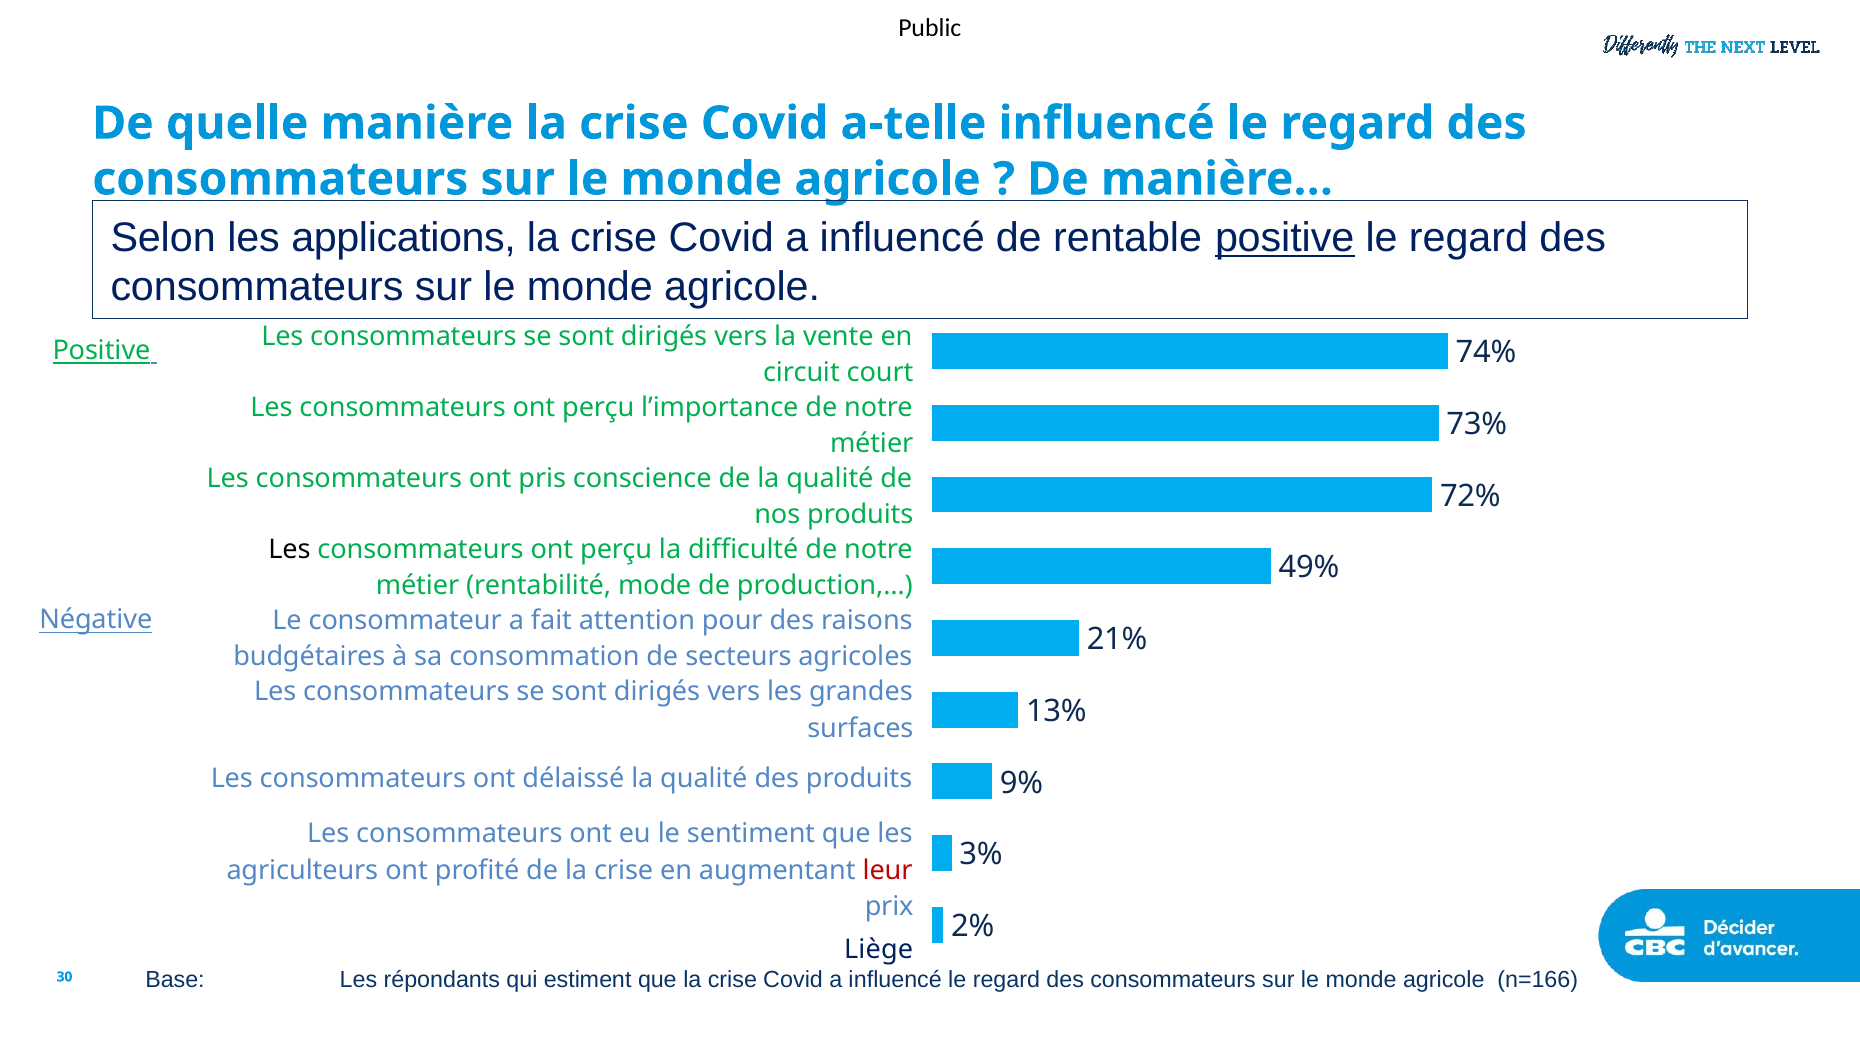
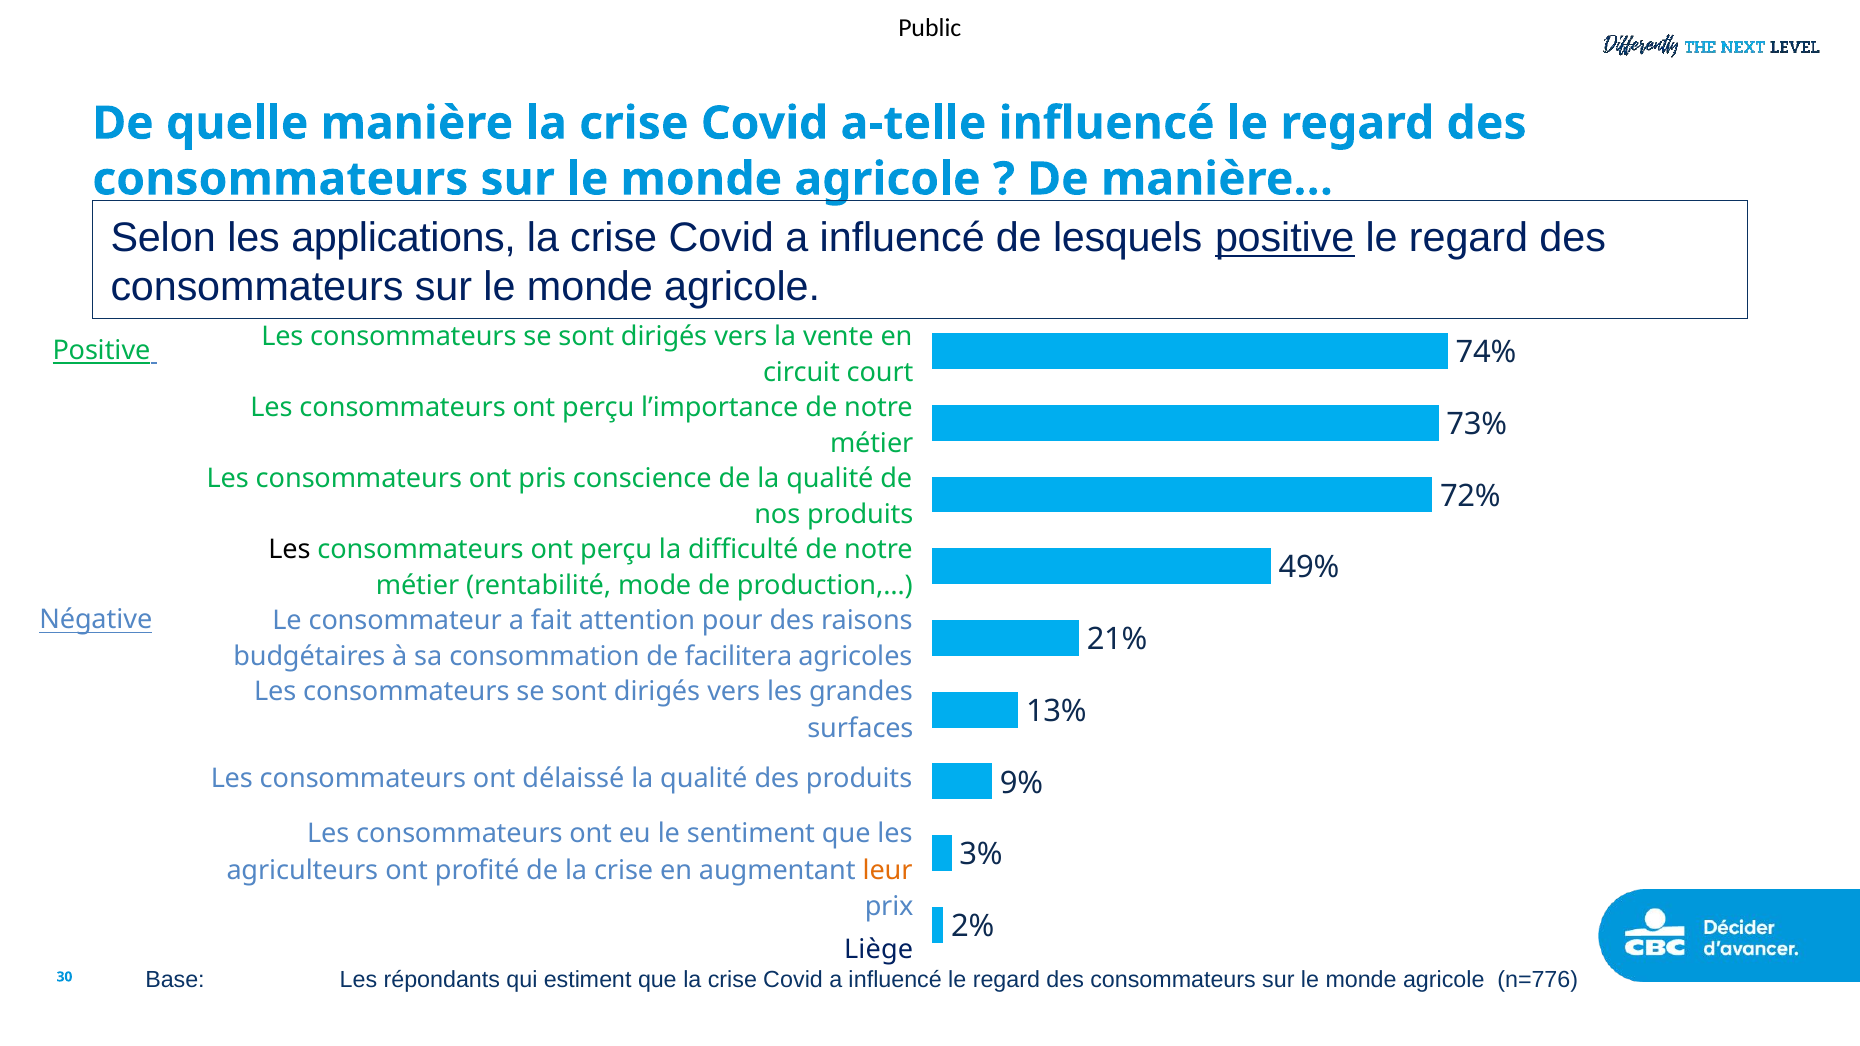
rentable: rentable -> lesquels (1128, 238)
secteurs: secteurs -> facilitera (739, 657)
leur colour: red -> orange (888, 871)
n=166: n=166 -> n=776 (1538, 980)
